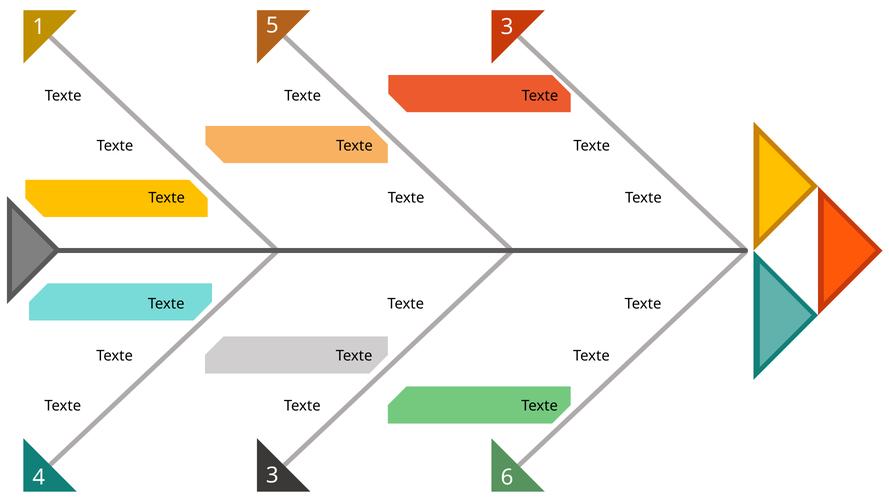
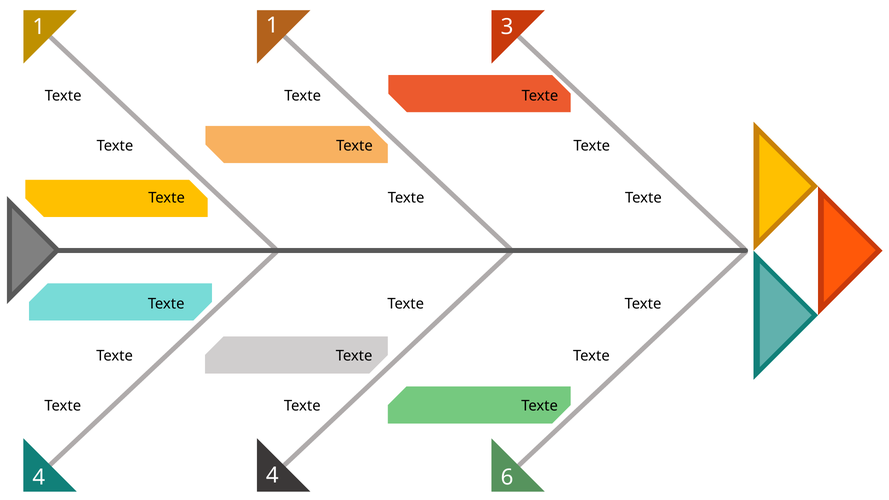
1 5: 5 -> 1 (272, 25)
4 3: 3 -> 4 (272, 476)
